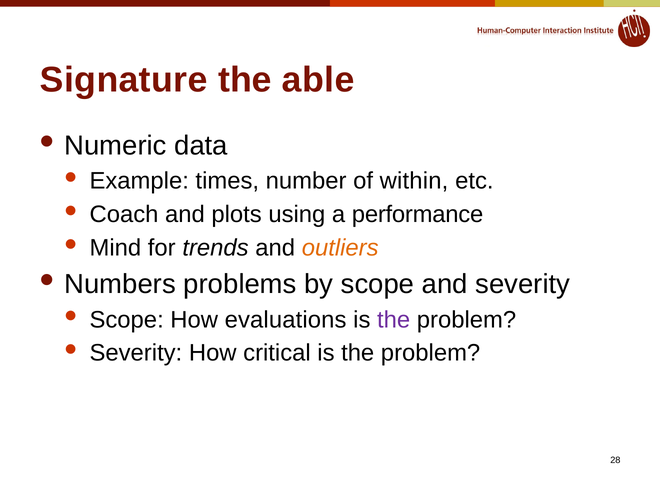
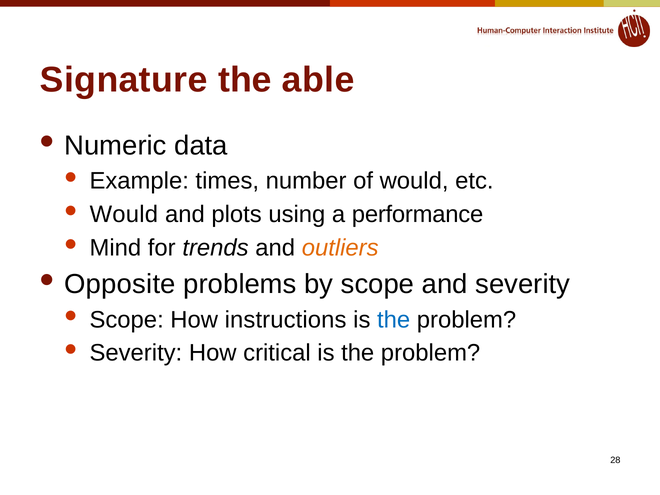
of within: within -> would (414, 181)
Coach: Coach -> Would (124, 214)
Numbers: Numbers -> Opposite (120, 284)
evaluations: evaluations -> instructions (286, 320)
the colour: purple -> blue (394, 320)
